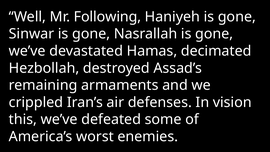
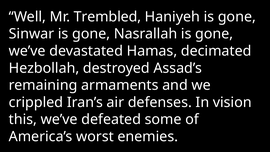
Following: Following -> Trembled (107, 17)
